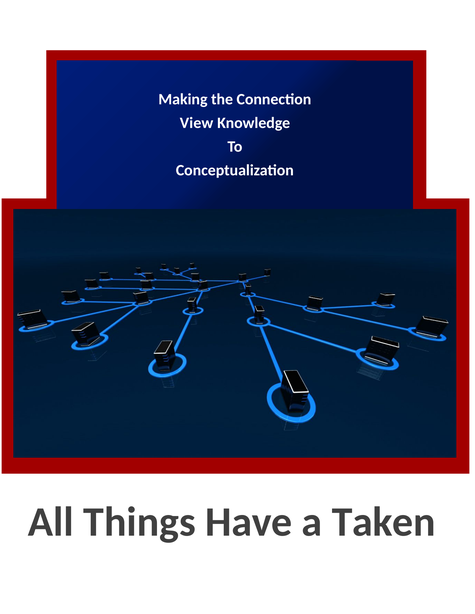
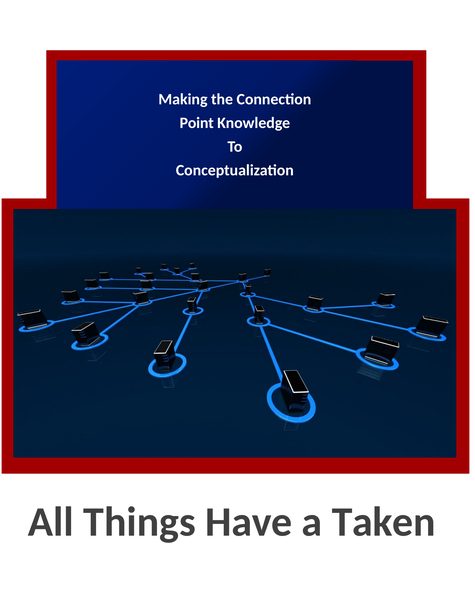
View: View -> Point (197, 123)
